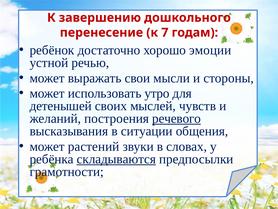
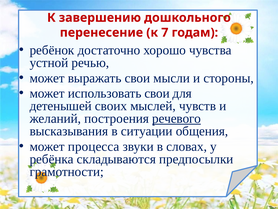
эмоции: эмоции -> чувства (210, 50)
использовать утро: утро -> свои (157, 93)
растений: растений -> процесса (94, 146)
складываются underline: present -> none (116, 159)
